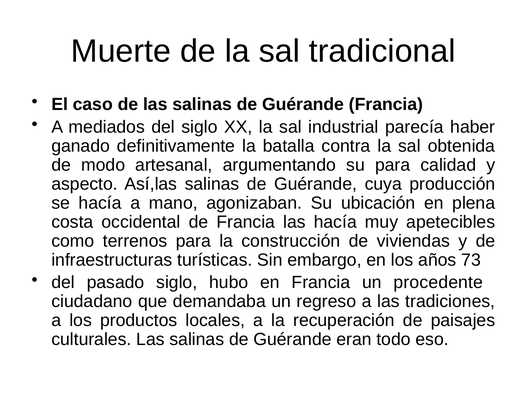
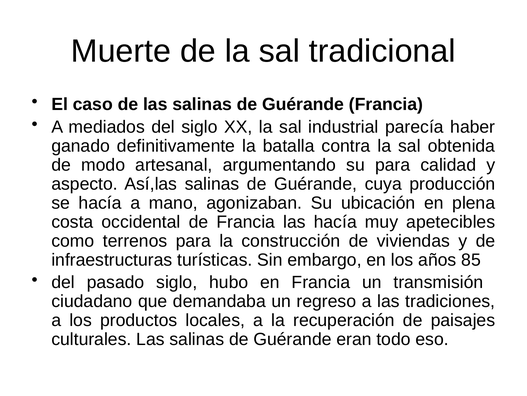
73: 73 -> 85 (471, 259)
procedente: procedente -> transmisión (438, 282)
